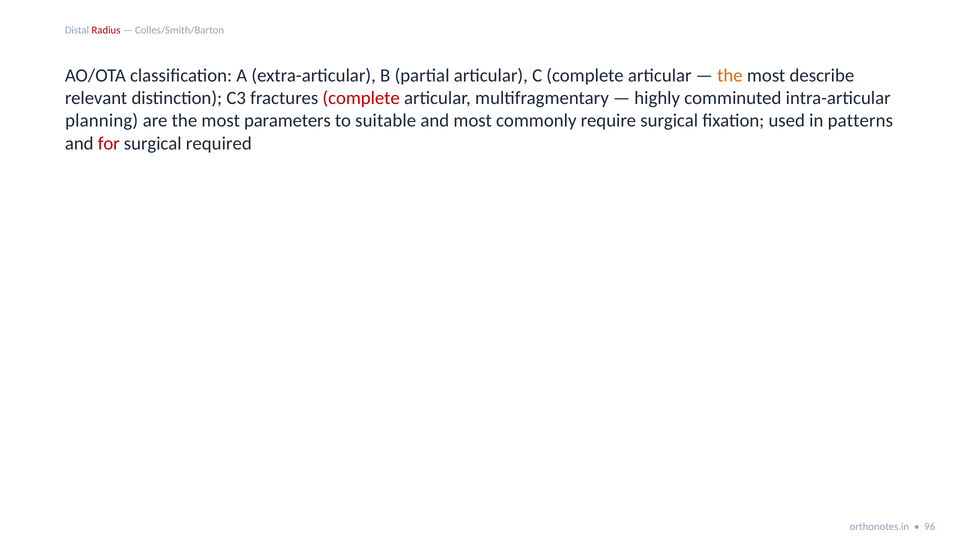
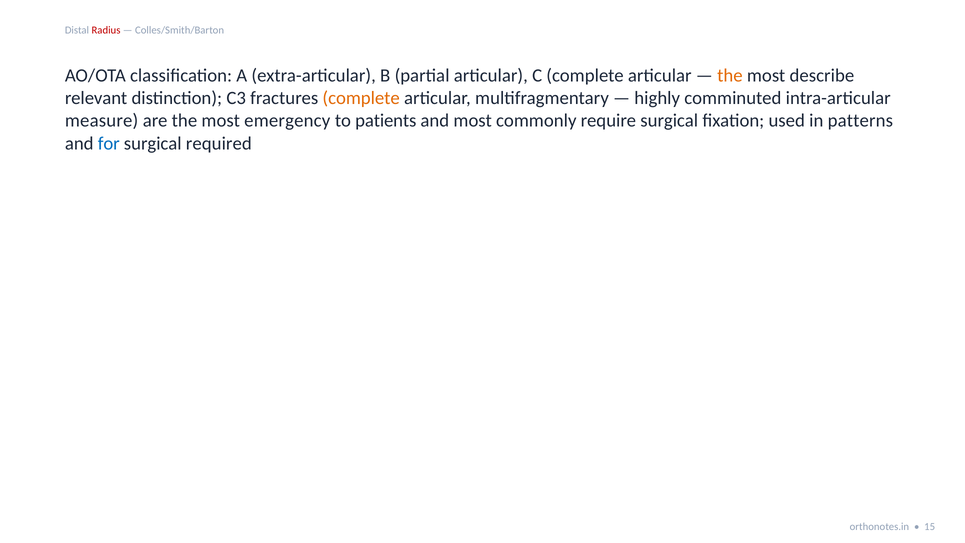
complete colour: red -> orange (361, 98)
planning: planning -> measure (102, 121)
parameters: parameters -> emergency (287, 121)
suitable: suitable -> patients (386, 121)
for colour: red -> blue (109, 143)
96: 96 -> 15 (930, 527)
